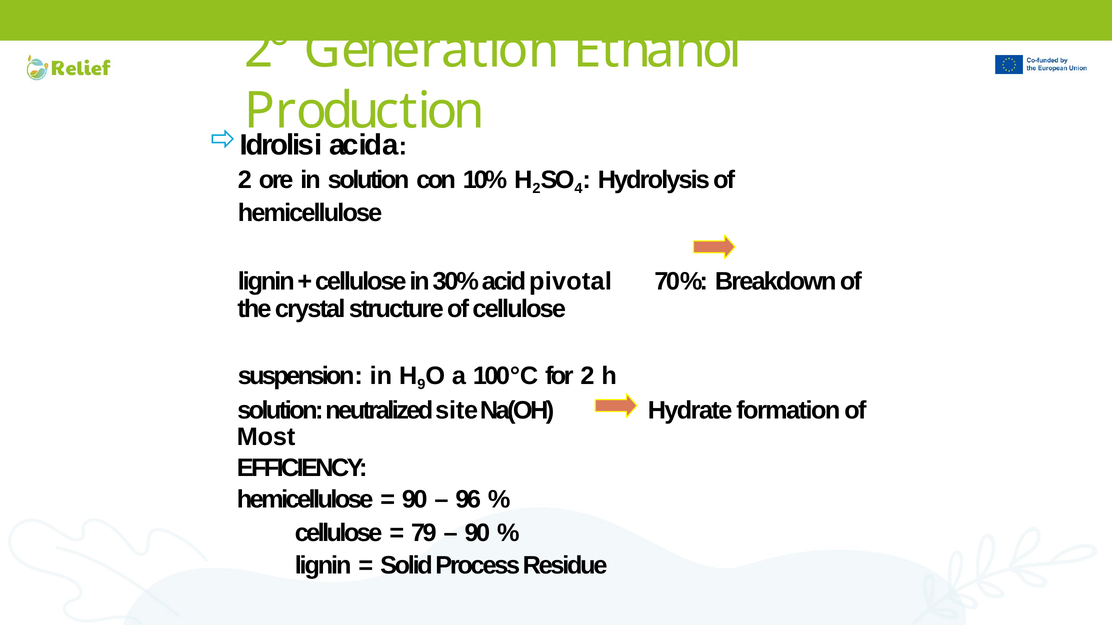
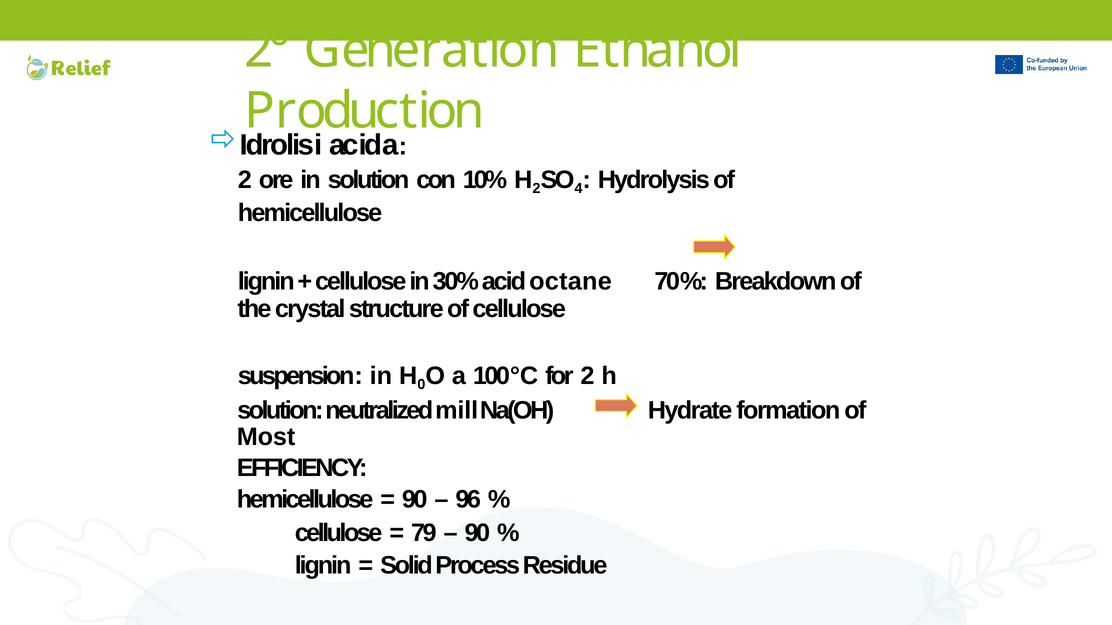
pivotal: pivotal -> octane (571, 281)
9: 9 -> 0 (421, 385)
site: site -> mill (457, 411)
